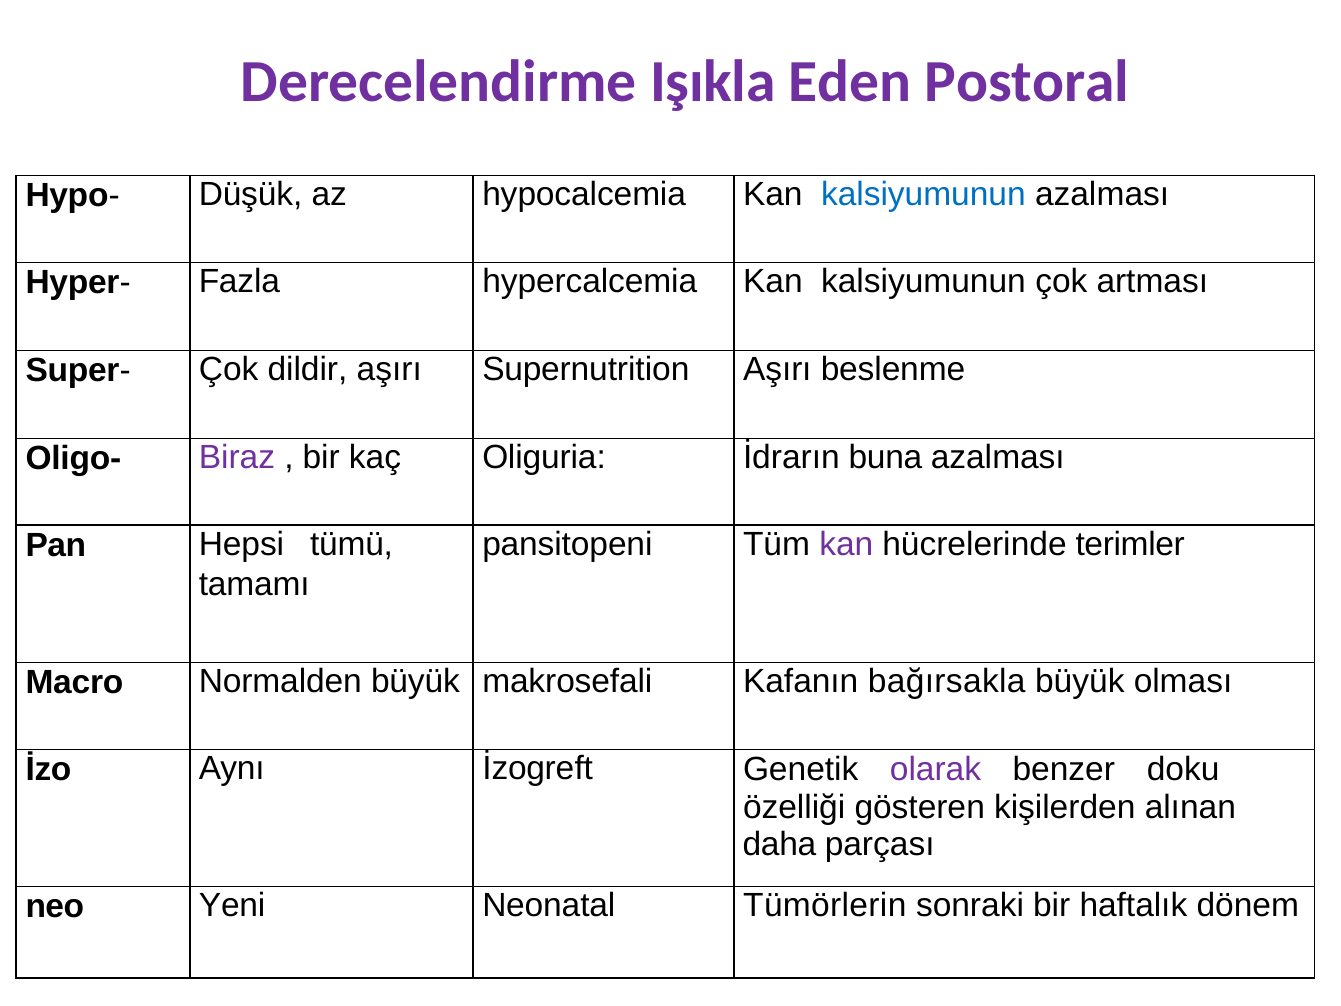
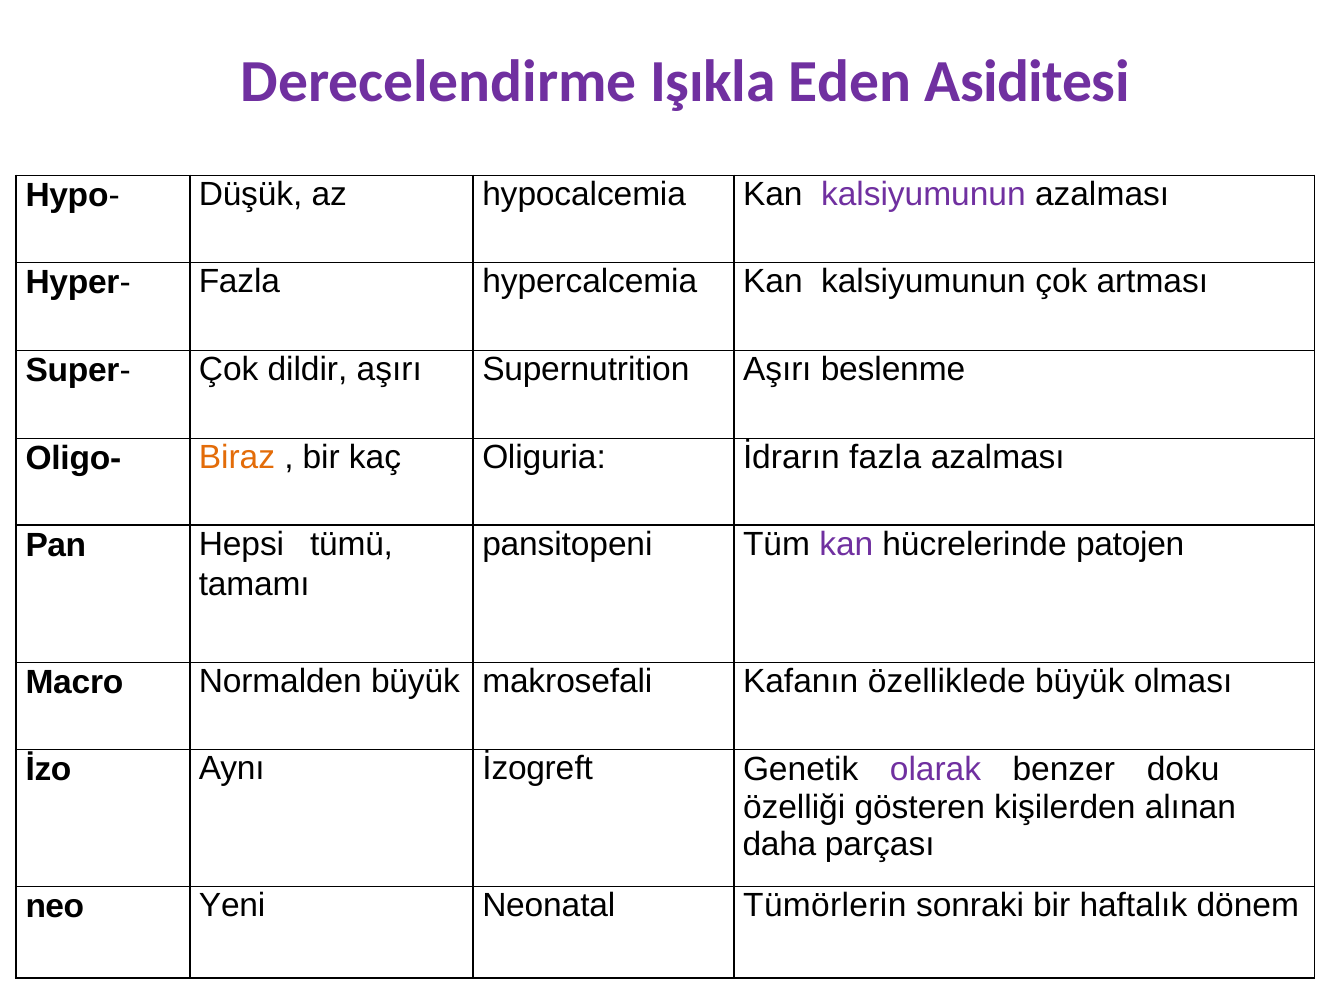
Postoral: Postoral -> Asiditesi (1027, 82)
kalsiyumunun colour: blue -> purple (923, 195)
Biraz colour: purple -> orange (237, 458)
İdrarın buna: buna -> fazla (885, 458)
terimler: terimler -> patojen (1130, 544)
bağırsakla: bağırsakla -> özelliklede (947, 682)
